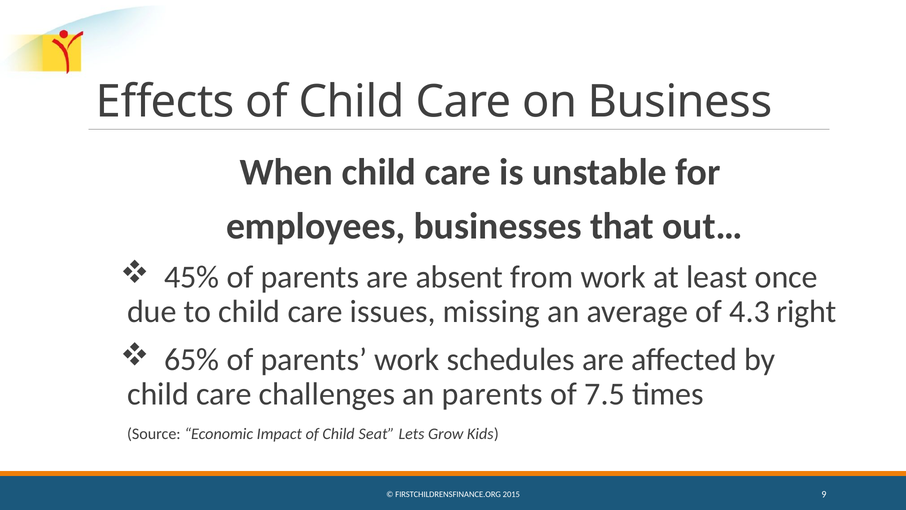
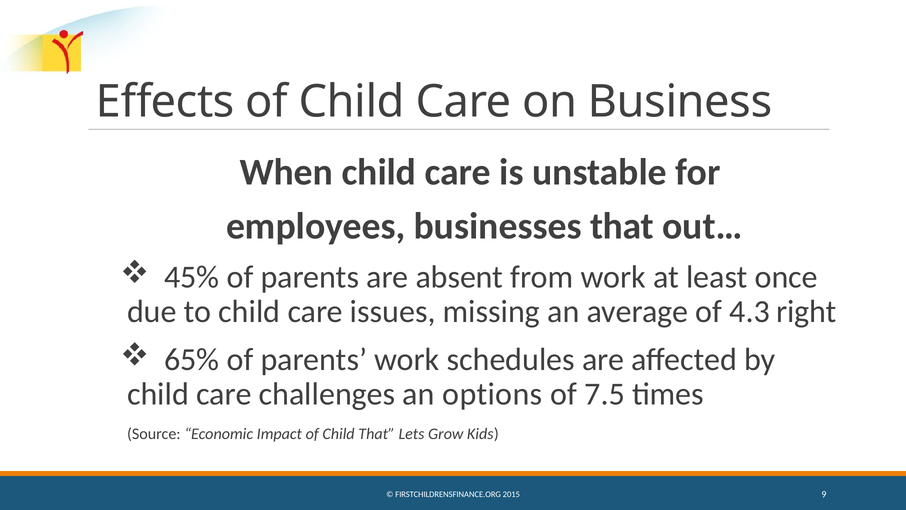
an parents: parents -> options (492, 394)
Child Seat: Seat -> That (377, 433)
